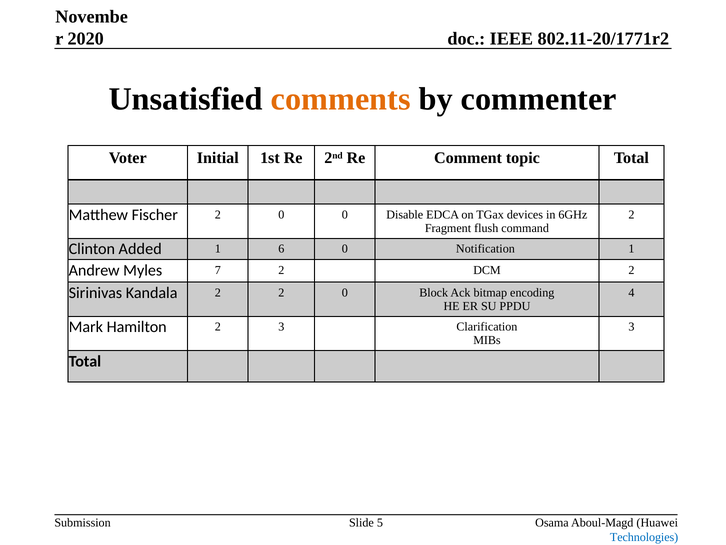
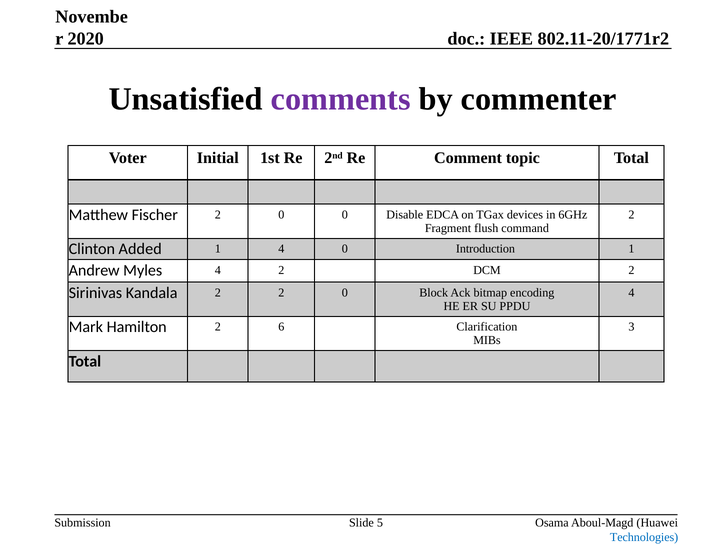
comments colour: orange -> purple (341, 99)
1 6: 6 -> 4 (281, 249)
Notification: Notification -> Introduction (486, 249)
Myles 7: 7 -> 4 (218, 270)
2 3: 3 -> 6 (281, 326)
